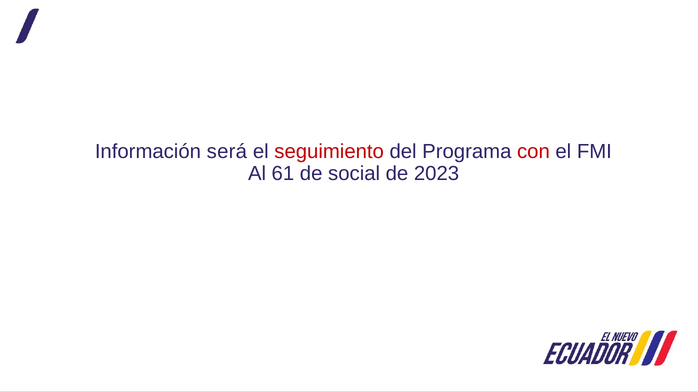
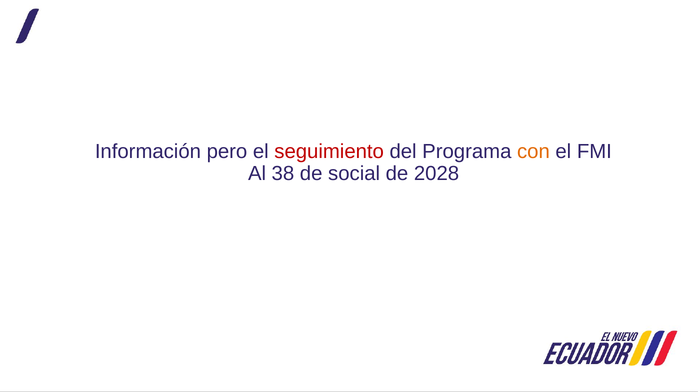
será: será -> pero (227, 152)
con colour: red -> orange (533, 152)
61: 61 -> 38 (283, 174)
2023: 2023 -> 2028 (437, 174)
